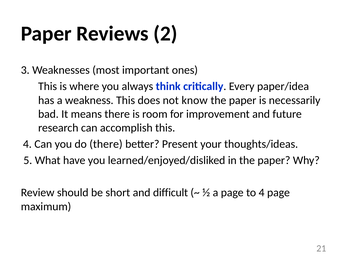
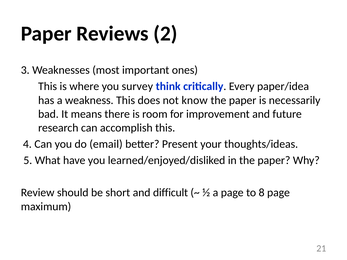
always: always -> survey (137, 86)
do there: there -> email (106, 144)
to 4: 4 -> 8 (262, 193)
